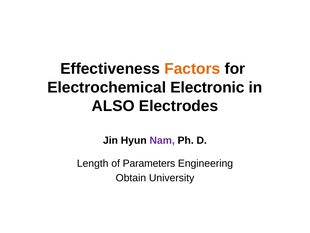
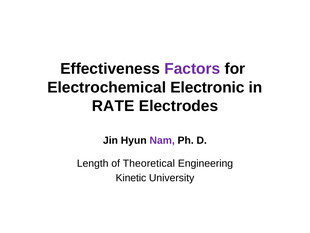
Factors colour: orange -> purple (192, 69)
ALSO: ALSO -> RATE (113, 106)
Parameters: Parameters -> Theoretical (149, 163)
Obtain: Obtain -> Kinetic (131, 178)
